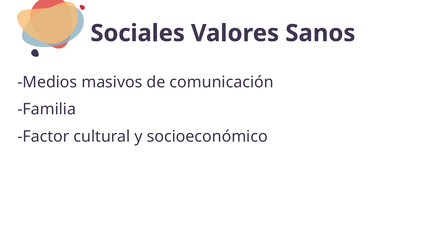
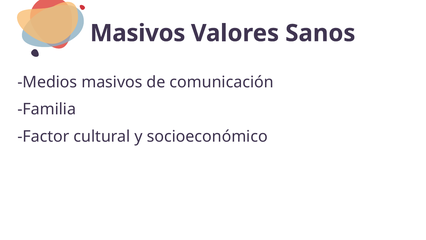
Sociales: Sociales -> Masivos (138, 33)
